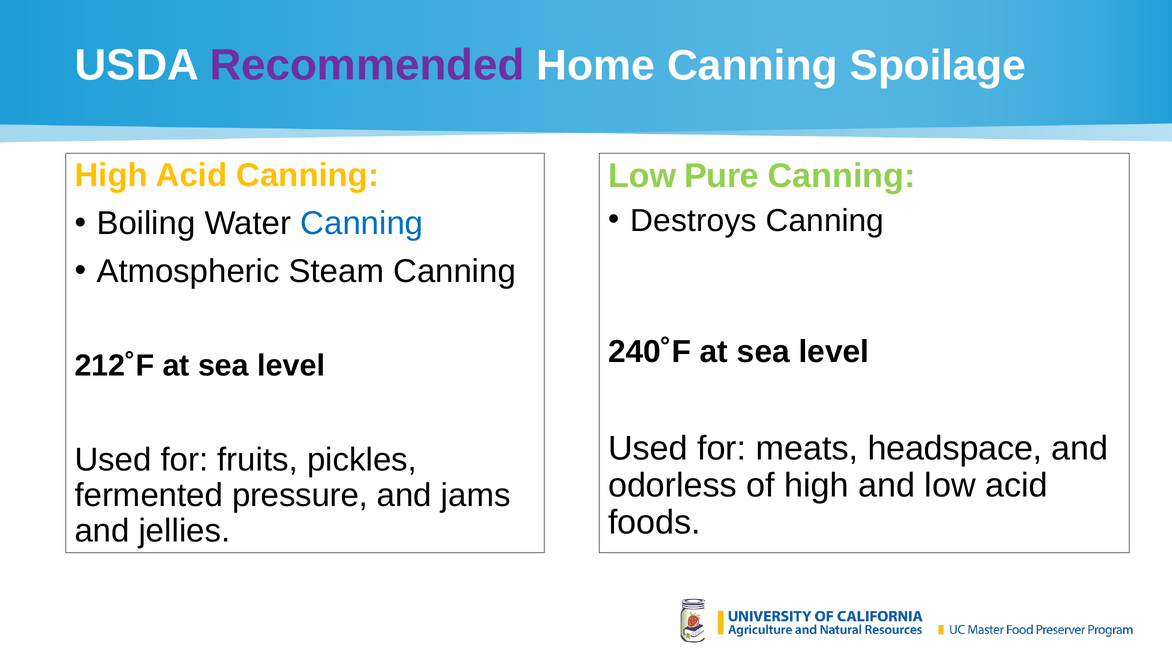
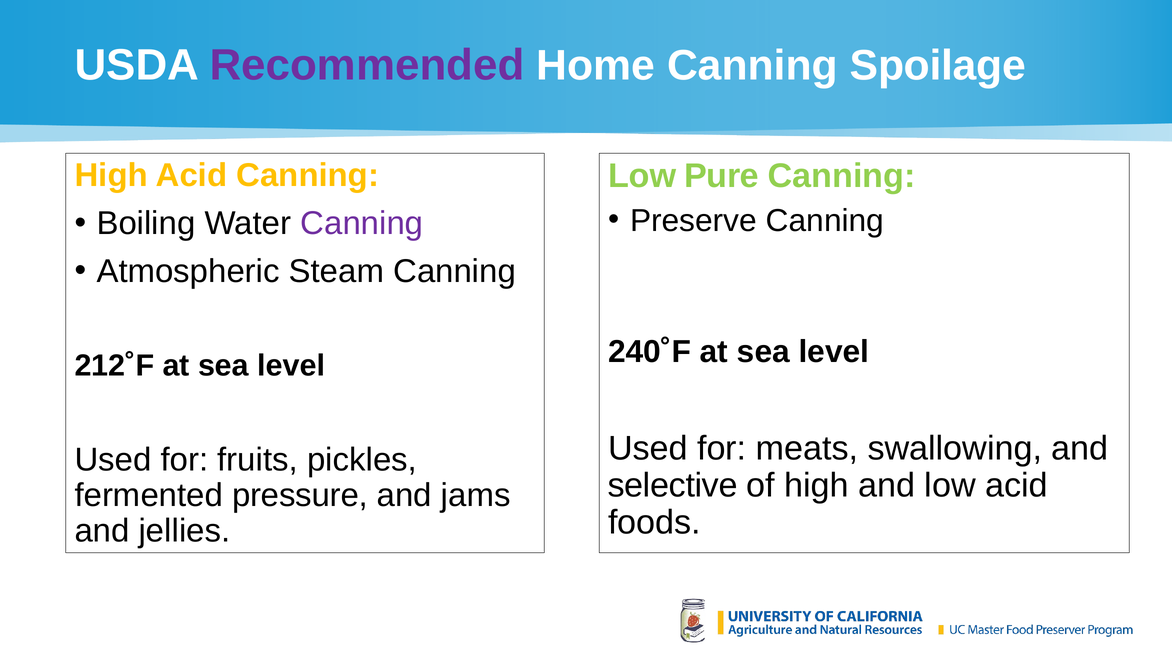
Destroys: Destroys -> Preserve (694, 221)
Canning colour: blue -> purple (362, 223)
headspace: headspace -> swallowing (955, 449)
odorless: odorless -> selective (673, 486)
